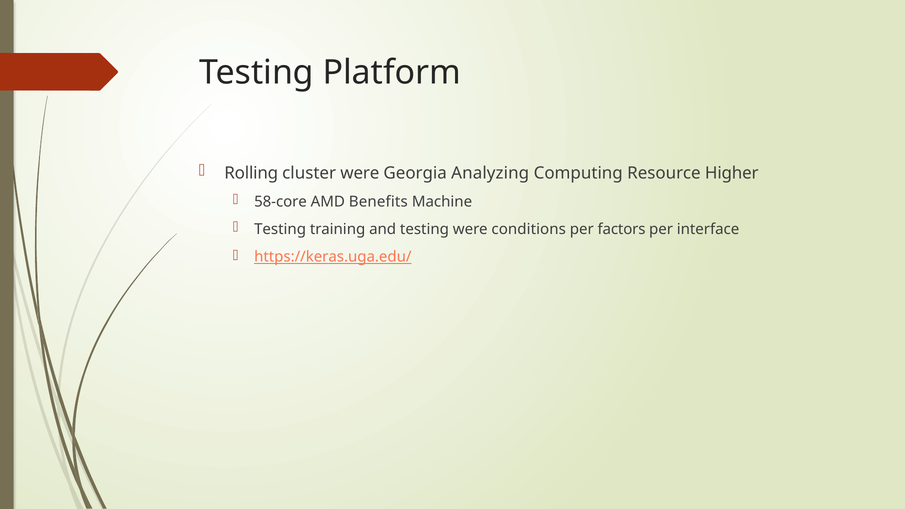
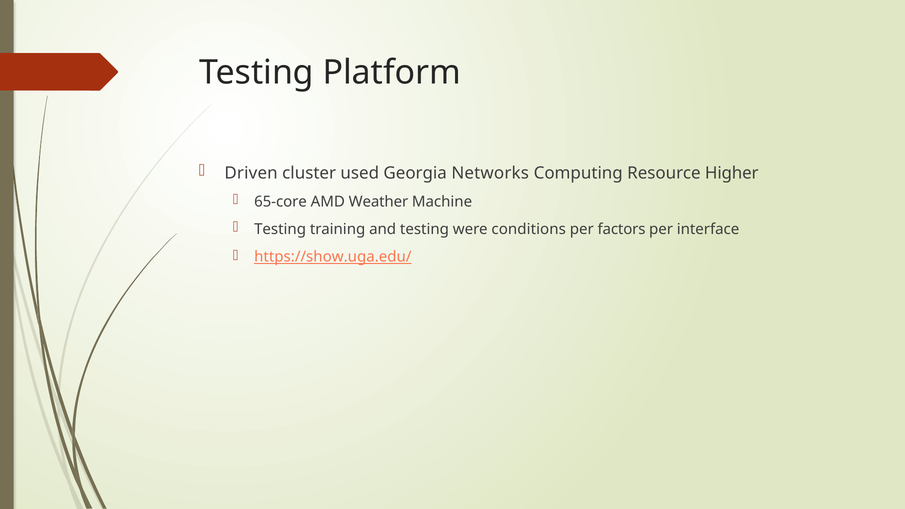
Rolling: Rolling -> Driven (251, 173)
cluster were: were -> used (360, 173)
Analyzing: Analyzing -> Networks (490, 173)
58-core: 58-core -> 65-core (281, 202)
Benefits: Benefits -> Weather (378, 202)
https://keras.uga.edu/: https://keras.uga.edu/ -> https://show.uga.edu/ (333, 257)
